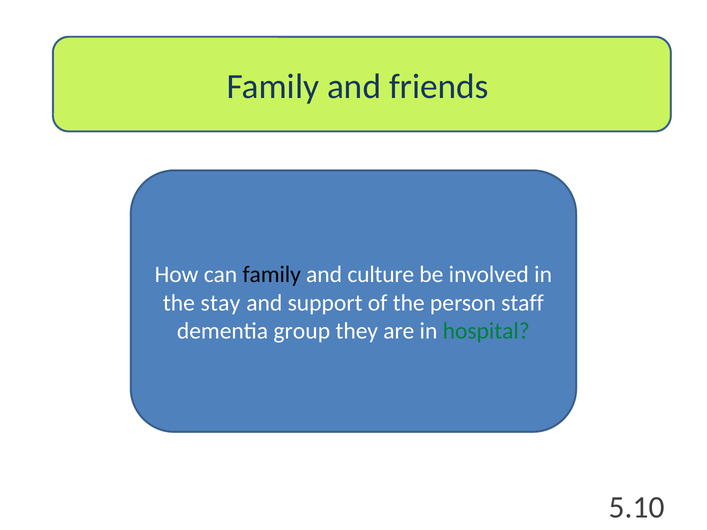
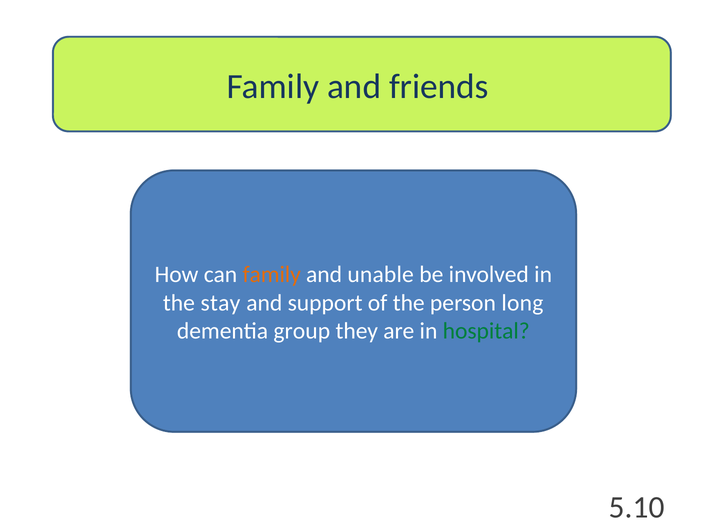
family colour: black -> orange (272, 275)
culture: culture -> unable (381, 275)
staff: staff -> long (522, 303)
